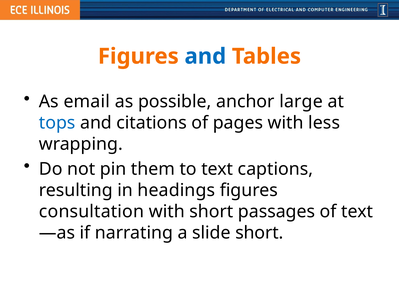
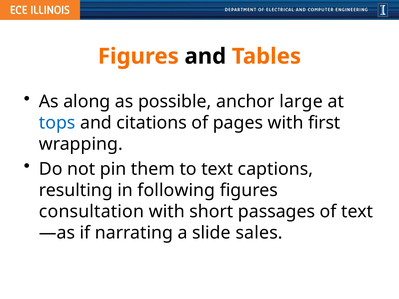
and colour: blue -> black (205, 56)
email: email -> along (87, 102)
less: less -> first (324, 123)
headings: headings -> following (176, 190)
slide short: short -> sales (259, 233)
